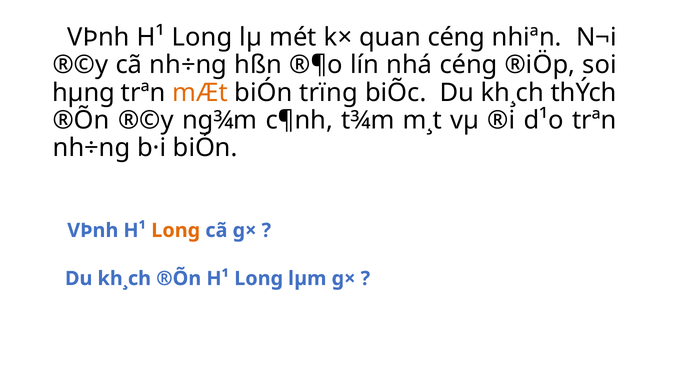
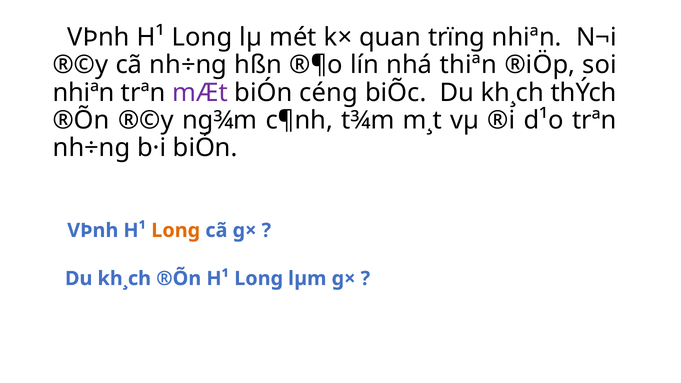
quan céng: céng -> trïng (456, 37)
nhá céng: céng -> thiªn (468, 65)
hµng: hµng -> nhiªn (84, 93)
mÆt colour: orange -> purple (200, 93)
trïng: trïng -> céng (329, 93)
